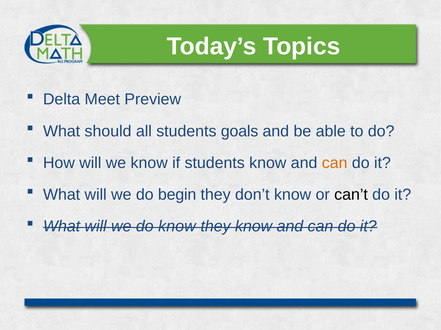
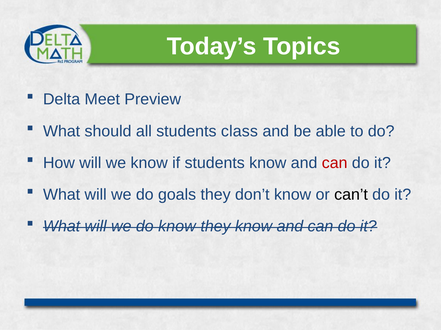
goals: goals -> class (239, 131)
can colour: orange -> red (335, 163)
begin: begin -> goals (177, 195)
